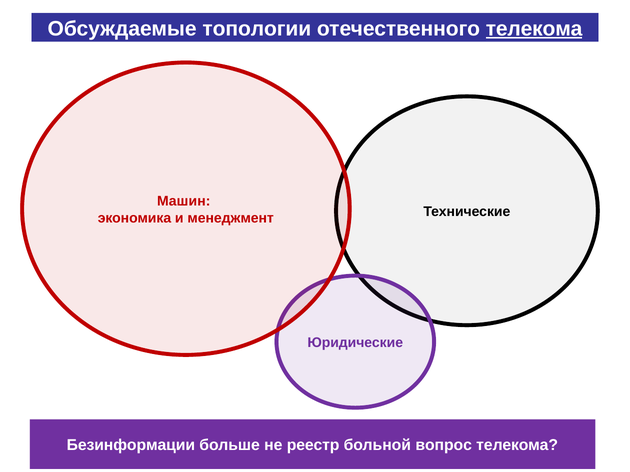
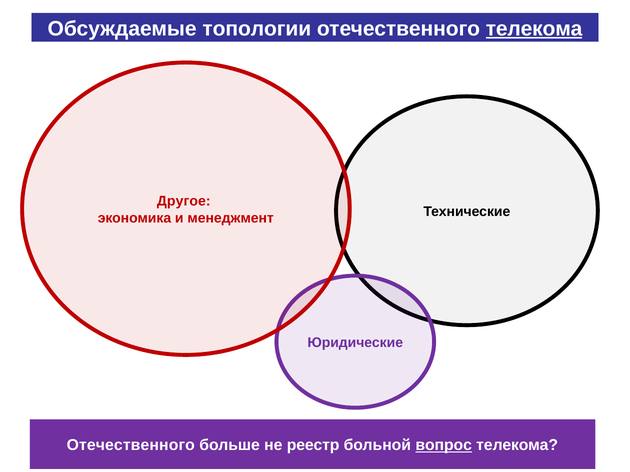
Машин: Машин -> Другое (184, 202)
Безинформации: Безинформации -> Отечественного (131, 446)
вопрос underline: none -> present (444, 446)
